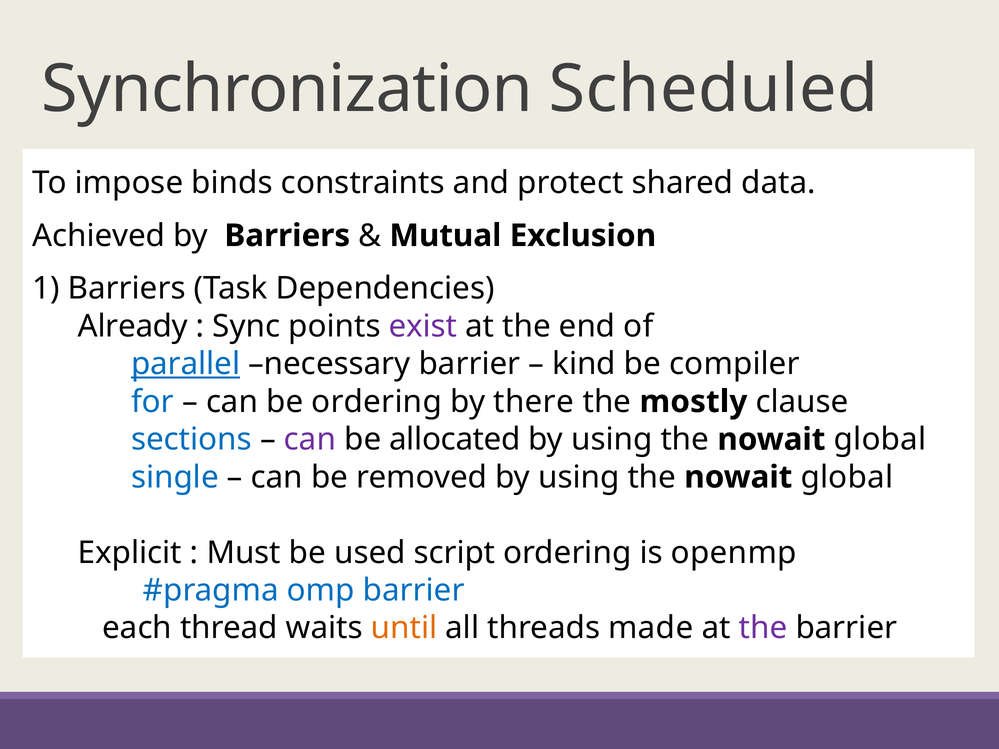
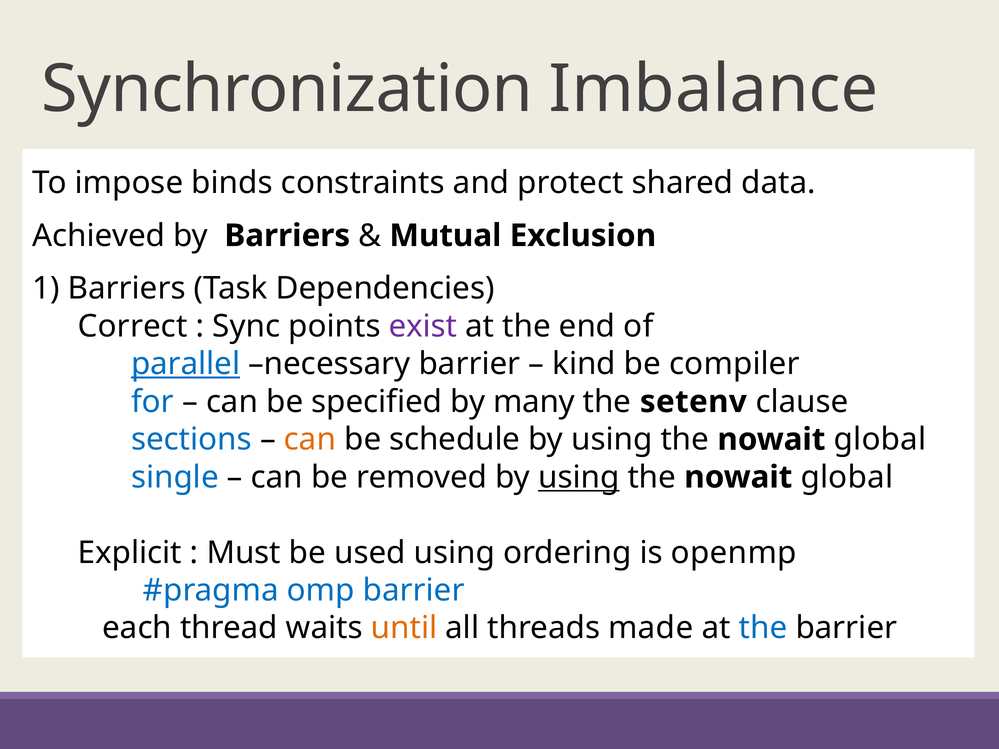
Scheduled: Scheduled -> Imbalance (714, 89)
Already: Already -> Correct (133, 326)
be ordering: ordering -> specified (377, 402)
there: there -> many (534, 402)
mostly: mostly -> setenv (693, 402)
can colour: purple -> orange (310, 440)
allocated: allocated -> schedule (455, 440)
using underline: none -> present (579, 477)
used script: script -> using (454, 553)
the colour: purple -> blue (763, 628)
